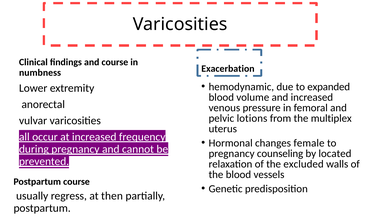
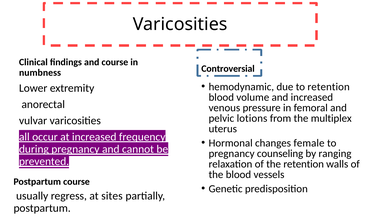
Exacerbation: Exacerbation -> Controversial (228, 69)
to expanded: expanded -> retention (329, 87)
located: located -> ranging (335, 154)
the excluded: excluded -> retention (304, 164)
then: then -> sites (112, 196)
